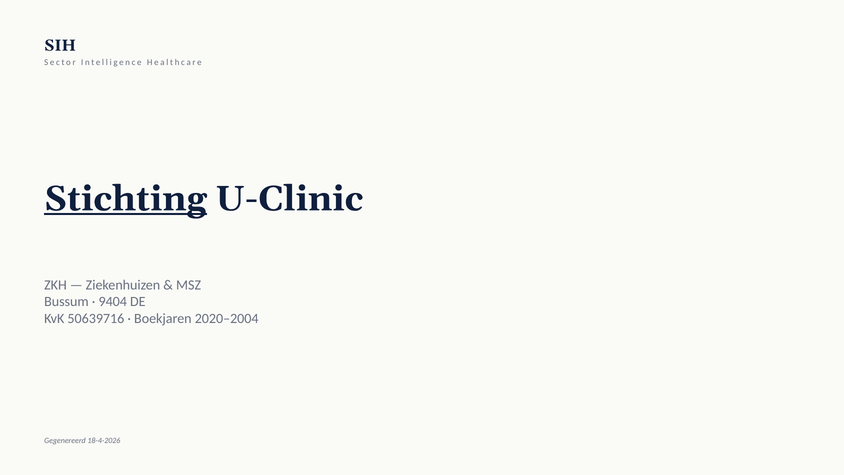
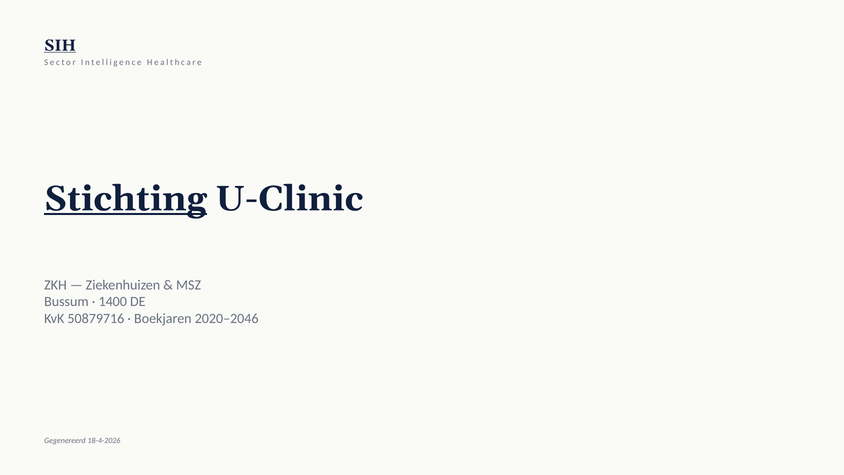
SIH underline: none -> present (60, 45)
9404: 9404 -> 1400 (113, 302)
50639716: 50639716 -> 50879716 (96, 318)
2020–2004: 2020–2004 -> 2020–2046 (227, 318)
